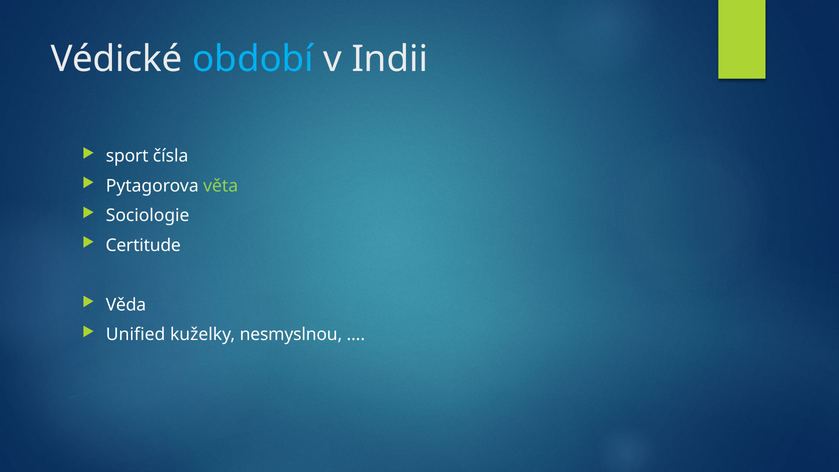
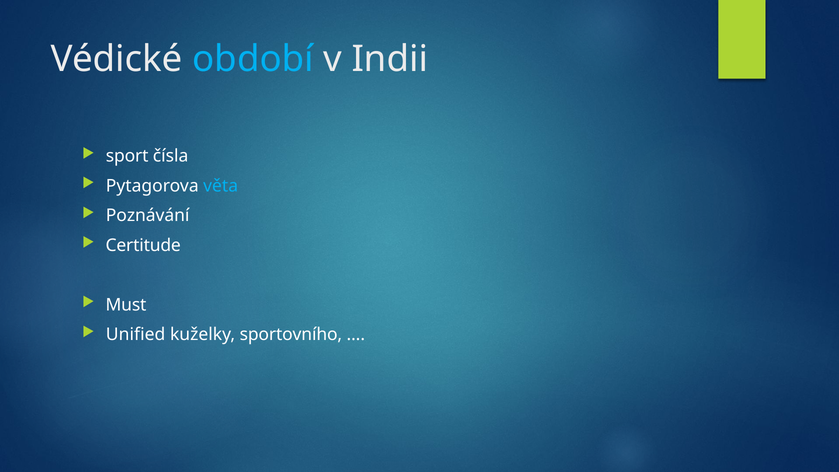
věta colour: light green -> light blue (221, 186)
Sociologie: Sociologie -> Poznávání (148, 216)
Věda: Věda -> Must (126, 305)
nesmyslnou: nesmyslnou -> sportovního (291, 335)
